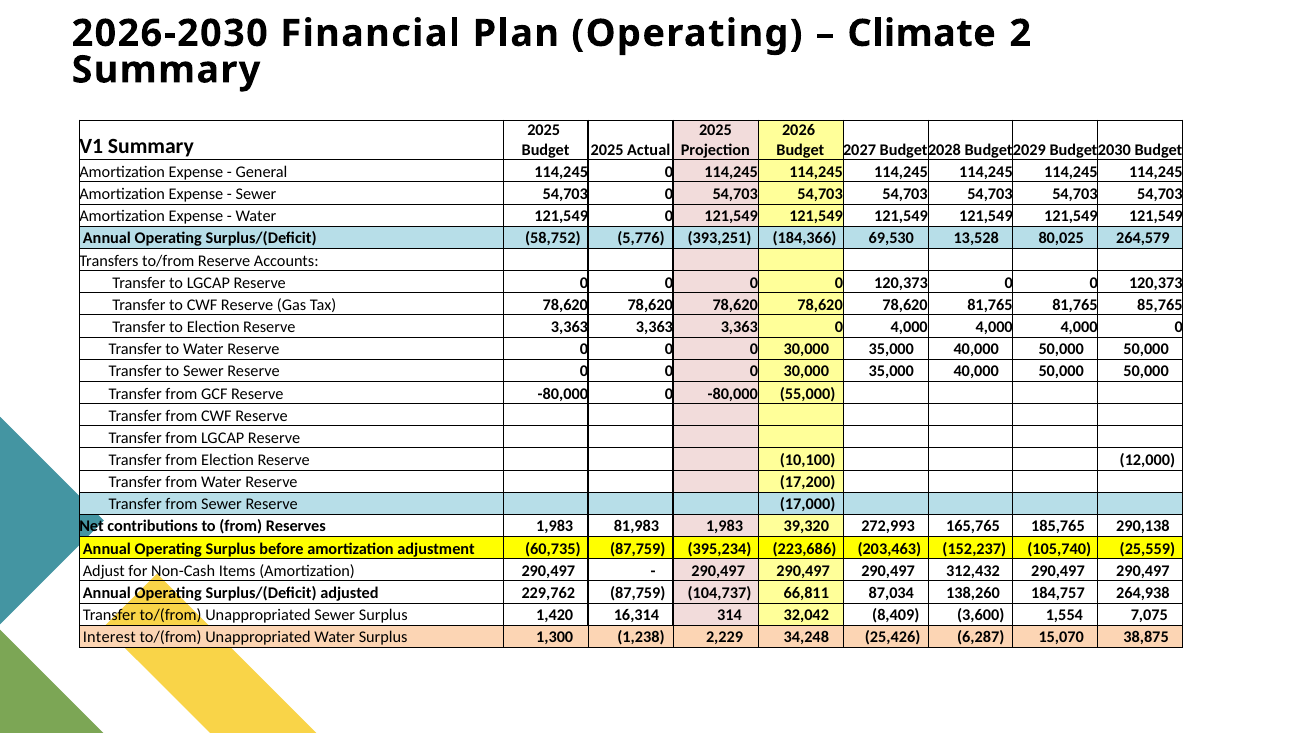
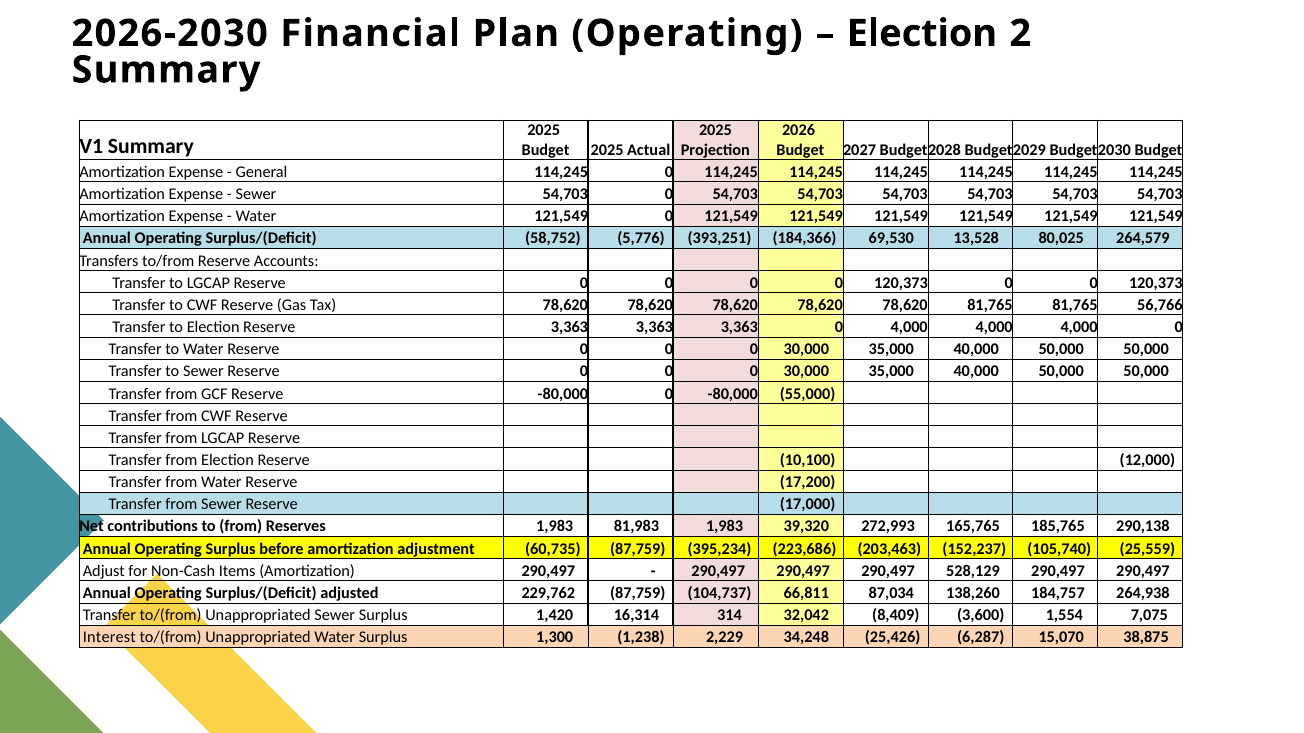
Climate: Climate -> Election (922, 33)
85,765: 85,765 -> 56,766 (1160, 305)
312,432: 312,432 -> 528,129 (973, 571)
